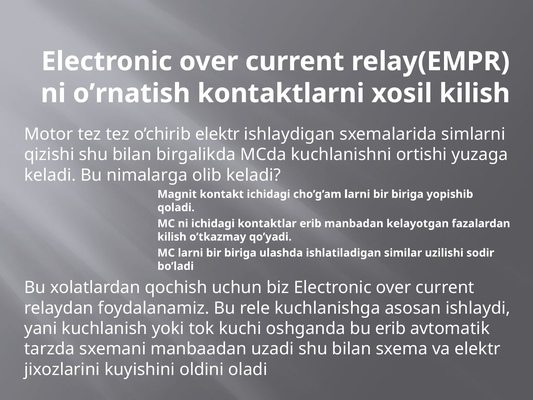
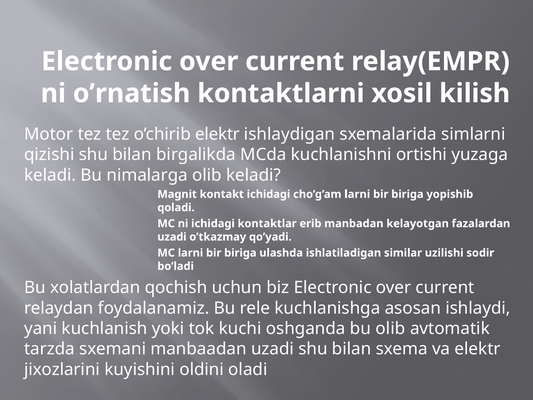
kilish: kilish -> uzadi (172, 237)
bu erib: erib -> olib (390, 328)
